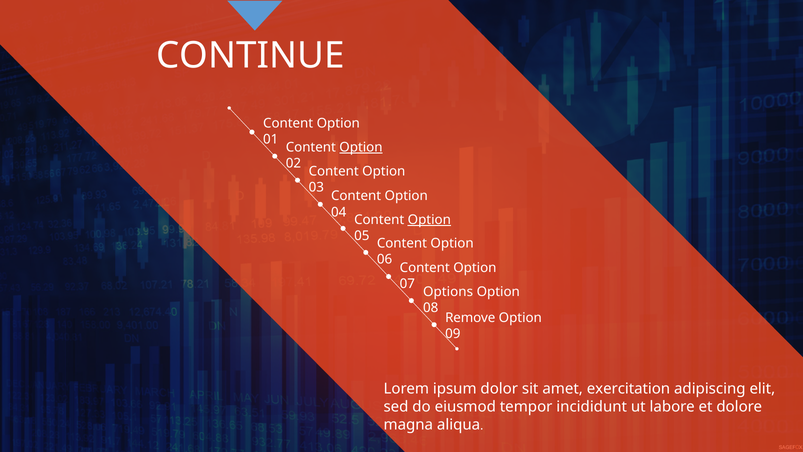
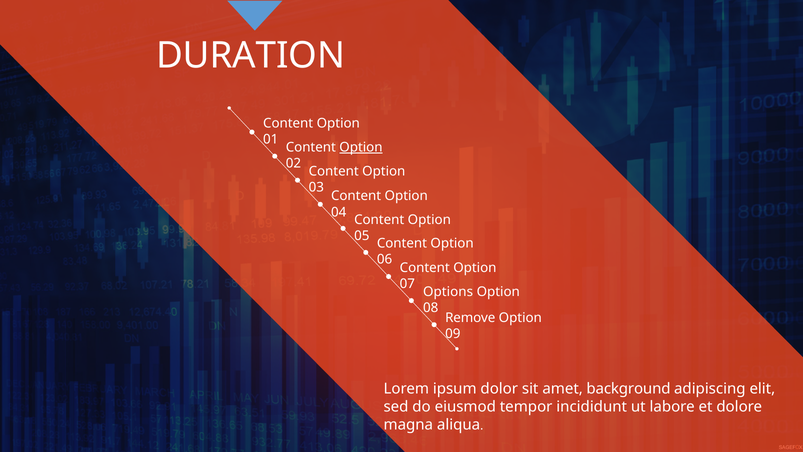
CONTINUE: CONTINUE -> DURATION (251, 55)
Option underline: present -> none (429, 220)
exercitation: exercitation -> background (629, 388)
